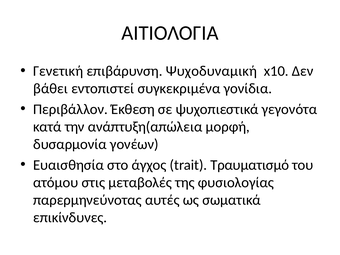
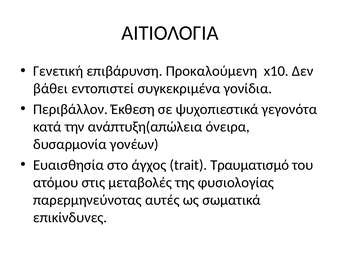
Ψυχοδυναμική: Ψυχοδυναμική -> Προκαλούμενη (211, 71)
μορφή: μορφή -> όνειρα (228, 127)
